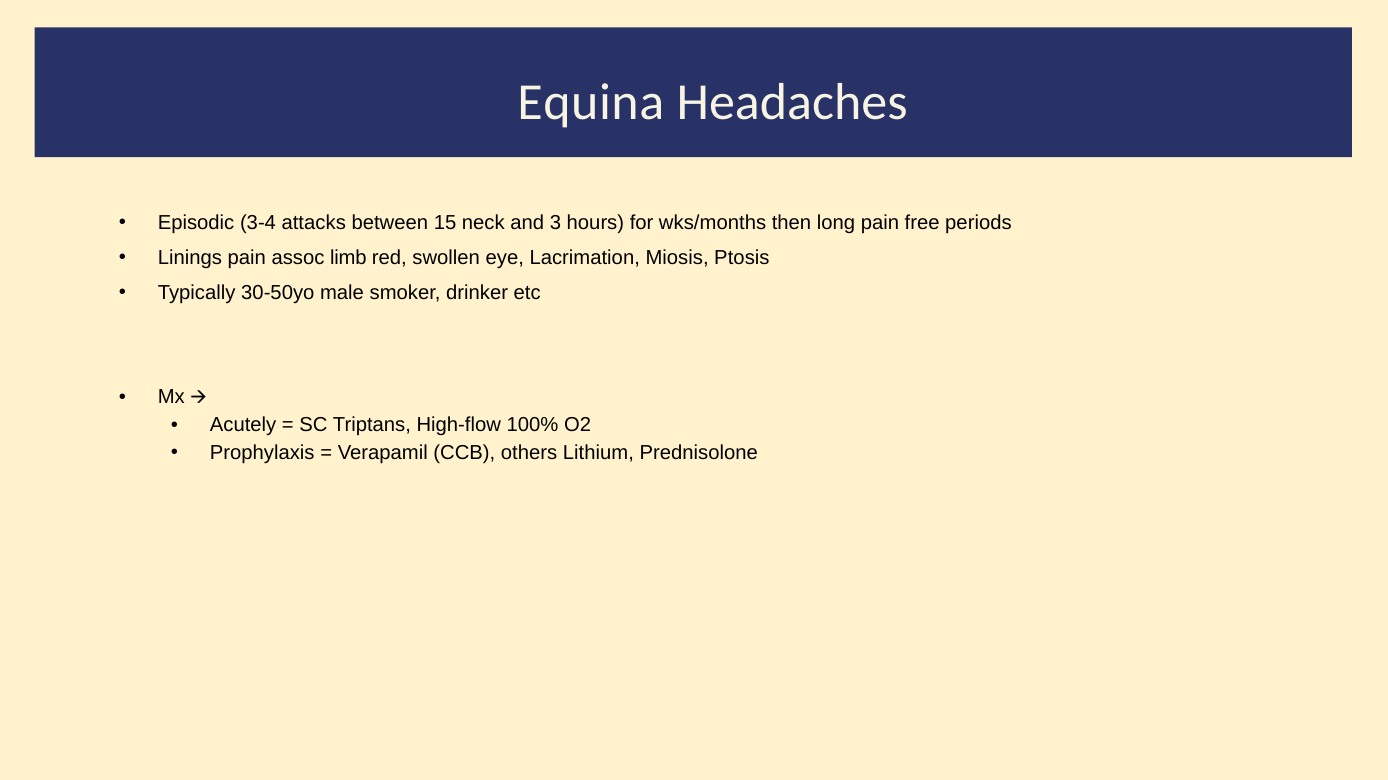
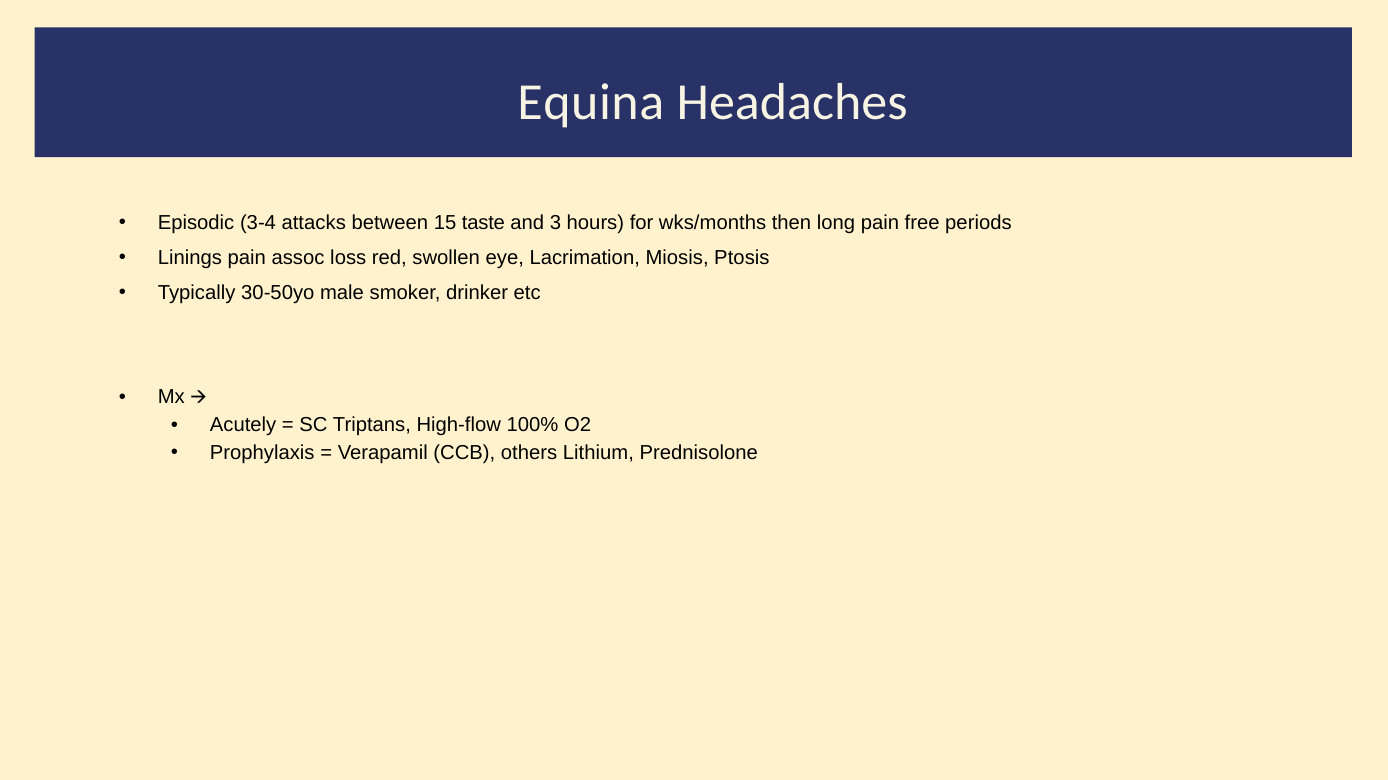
neck: neck -> taste (483, 223)
limb: limb -> loss (348, 258)
